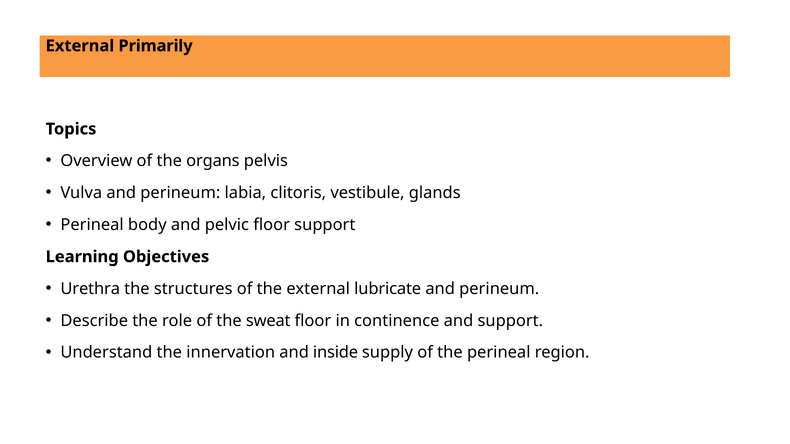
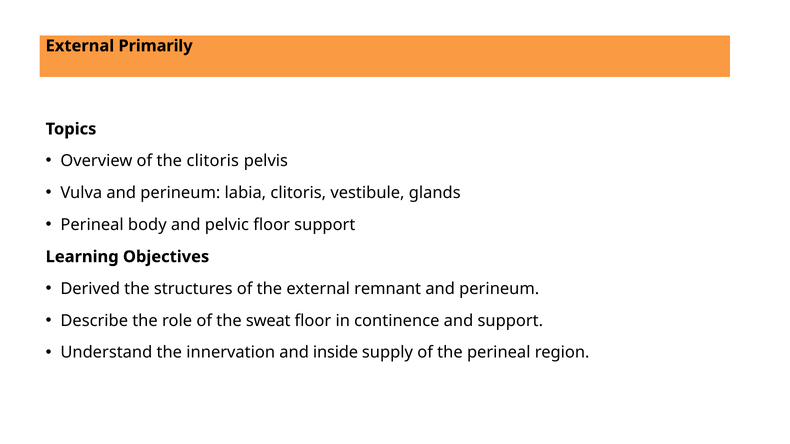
the organs: organs -> clitoris (213, 161)
Urethra: Urethra -> Derived (90, 289)
lubricate: lubricate -> remnant (388, 289)
